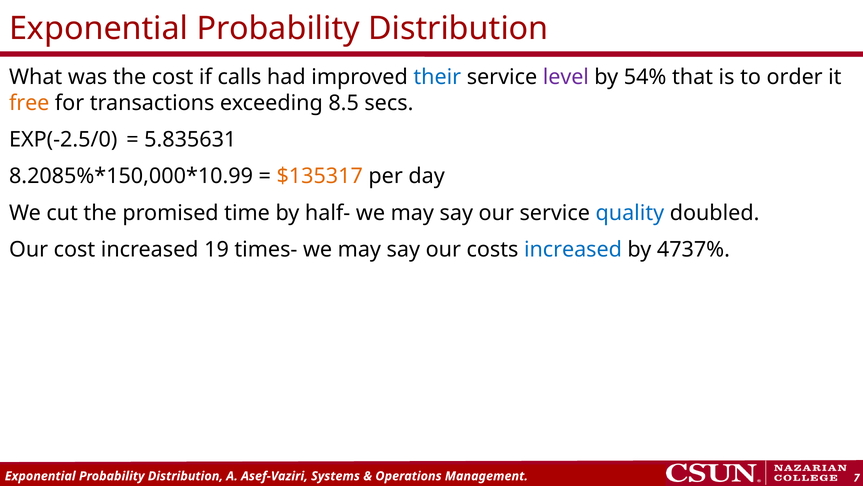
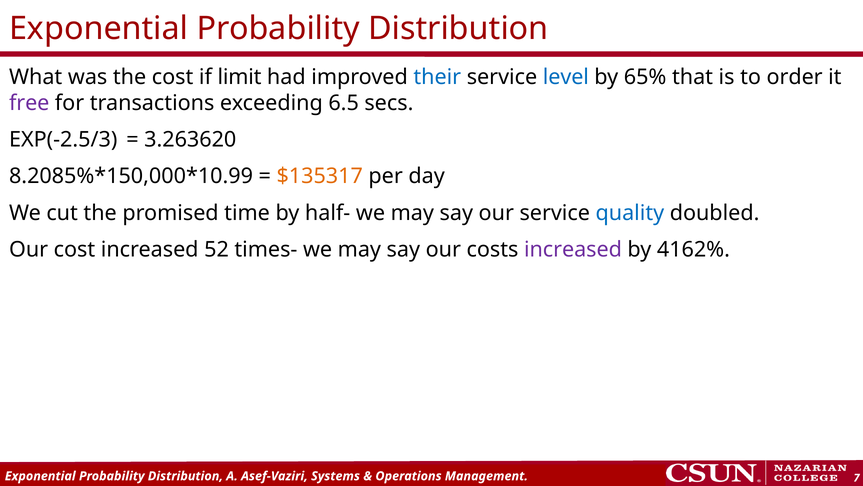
calls: calls -> limit (240, 77)
level colour: purple -> blue (566, 77)
54%: 54% -> 65% (645, 77)
free colour: orange -> purple (29, 103)
8.5: 8.5 -> 6.5 (344, 103)
EXP(-2.5/0: EXP(-2.5/0 -> EXP(-2.5/3 (63, 139)
5.835631: 5.835631 -> 3.263620 (190, 139)
19: 19 -> 52 (216, 249)
increased colour: blue -> purple (573, 249)
4737%: 4737% -> 4162% (693, 249)
